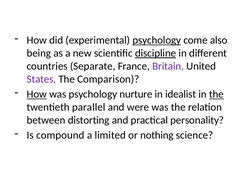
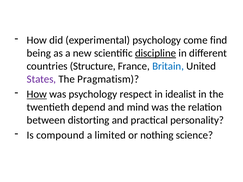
psychology underline: present -> none (157, 40)
also: also -> find (219, 40)
Separate: Separate -> Structure (93, 66)
Britain colour: purple -> blue (168, 66)
Comparison: Comparison -> Pragmatism (108, 79)
nurture: nurture -> respect (136, 94)
the underline: present -> none (216, 94)
parallel: parallel -> depend (89, 107)
were: were -> mind (138, 107)
